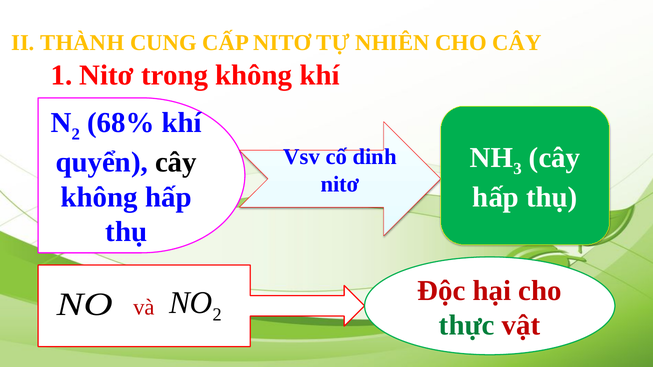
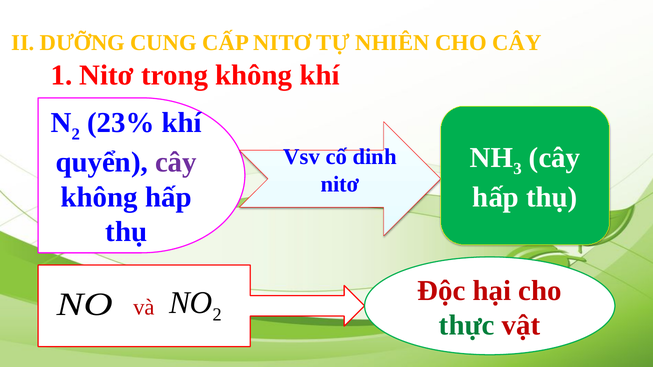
THÀNH: THÀNH -> DƯỠNG (82, 43)
68%: 68% -> 23% (121, 123)
cây colour: black -> purple (176, 163)
